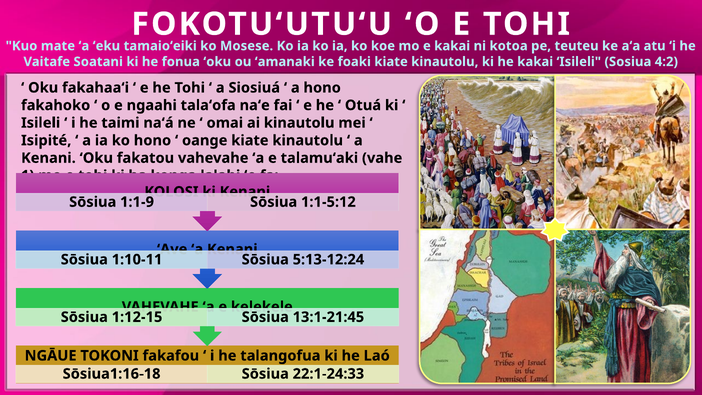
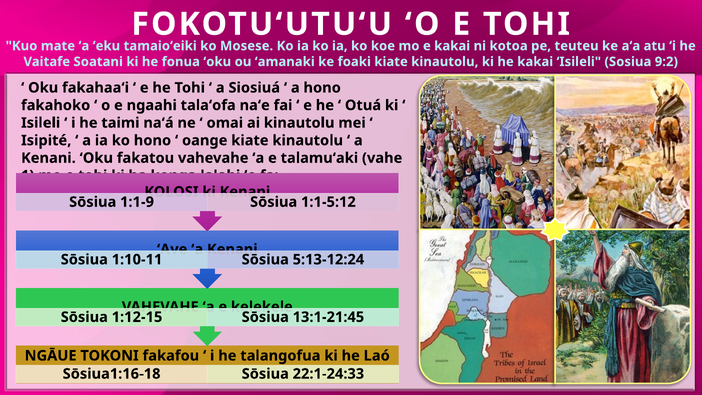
4:2: 4:2 -> 9:2 (666, 62)
